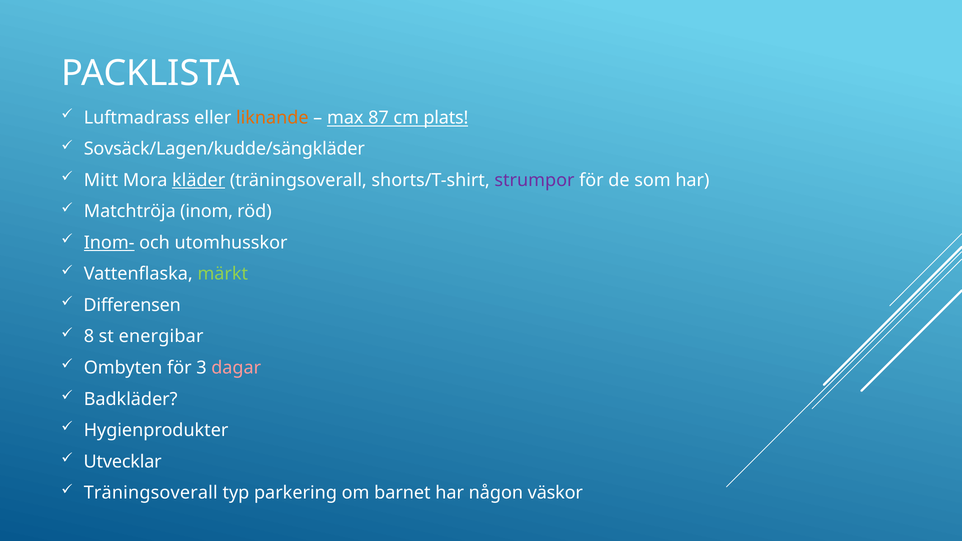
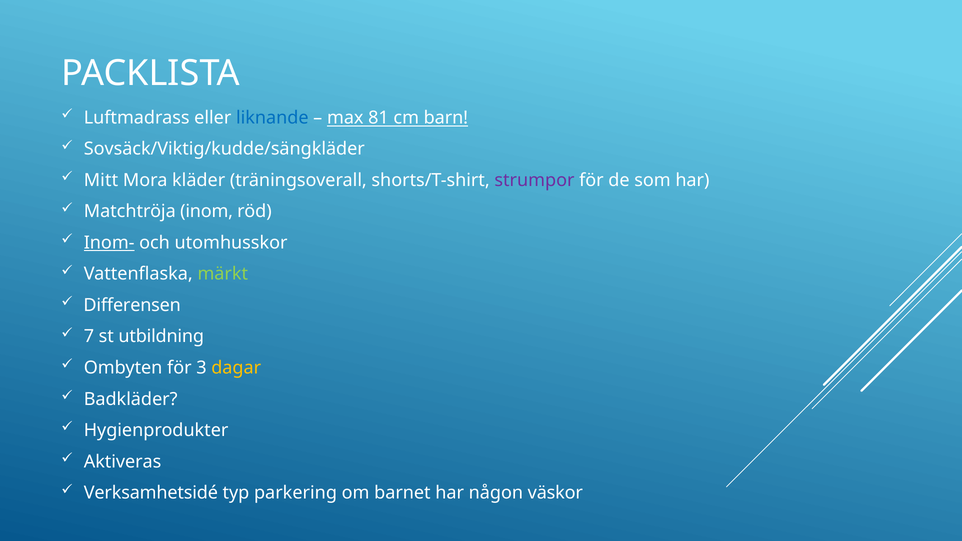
liknande colour: orange -> blue (272, 118)
87: 87 -> 81 (378, 118)
plats: plats -> barn (446, 118)
Sovsäck/Lagen/kudde/sängkläder: Sovsäck/Lagen/kudde/sängkläder -> Sovsäck/Viktig/kudde/sängkläder (224, 149)
kläder underline: present -> none (199, 180)
8: 8 -> 7 (89, 337)
energibar: energibar -> utbildning (161, 337)
dagar colour: pink -> yellow (236, 368)
Utvecklar: Utvecklar -> Aktiveras (123, 462)
Träningsoverall: Träningsoverall -> Verksamhetsidé (151, 493)
